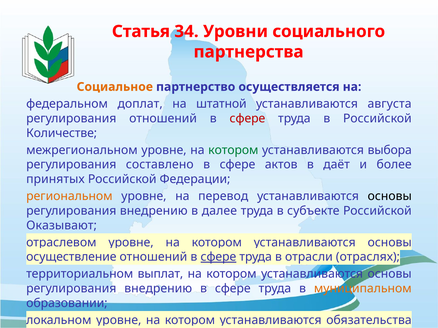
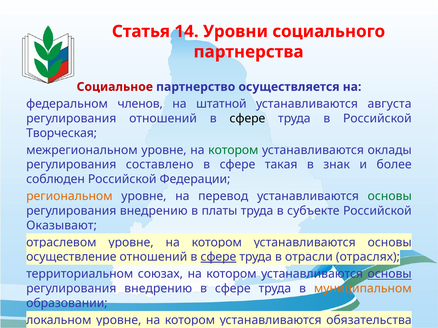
34: 34 -> 14 (187, 31)
Социальное colour: orange -> red (115, 87)
доплат: доплат -> членов (140, 104)
сфере colour: red -> black (247, 119)
Количестве: Количестве -> Творческая (62, 133)
выбора: выбора -> оклады (390, 150)
актов: актов -> такая (281, 165)
даёт: даёт -> знак (337, 165)
принятых: принятых -> соблюден (56, 179)
основы colour: black -> green (390, 196)
далее: далее -> платы (219, 211)
выплат: выплат -> союзах (160, 274)
основы underline: none -> present (390, 274)
